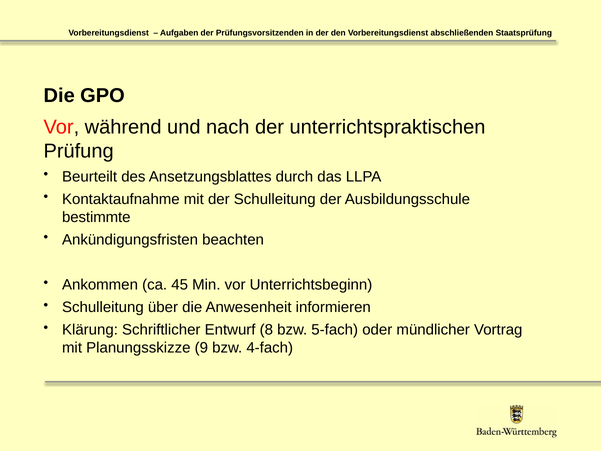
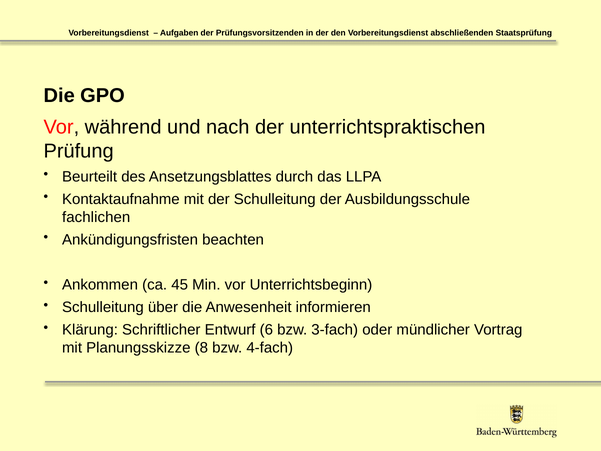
bestimmte: bestimmte -> fachlichen (96, 217)
8: 8 -> 6 (266, 330)
5-fach: 5-fach -> 3-fach (335, 330)
9: 9 -> 8 (201, 348)
